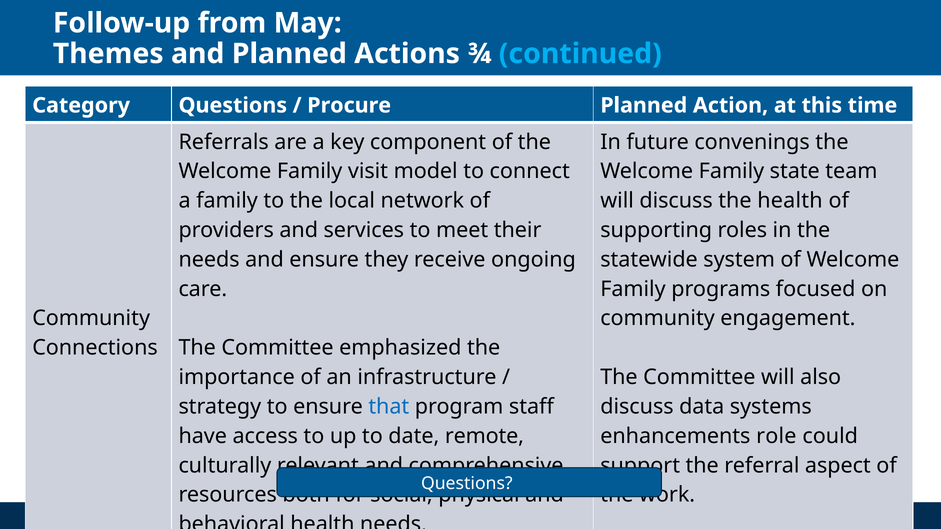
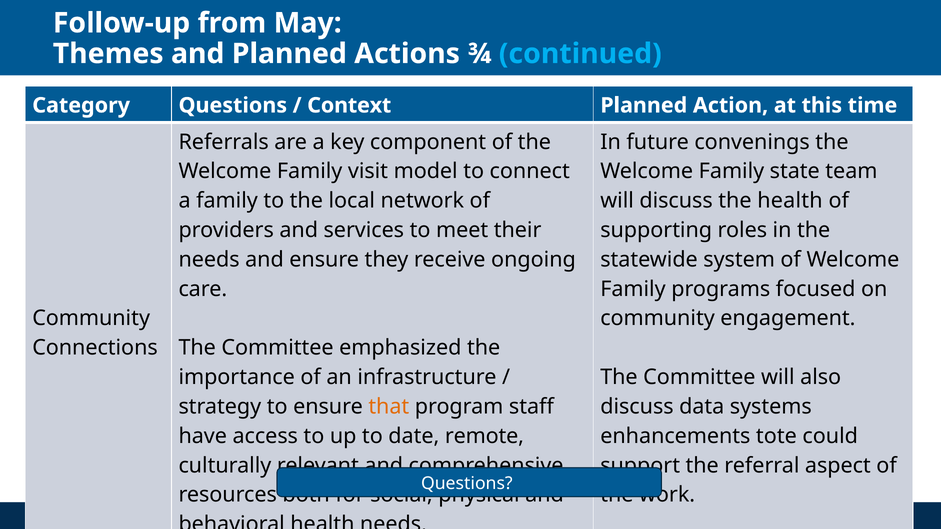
Procure: Procure -> Context (349, 105)
that colour: blue -> orange (389, 407)
role: role -> tote (776, 436)
